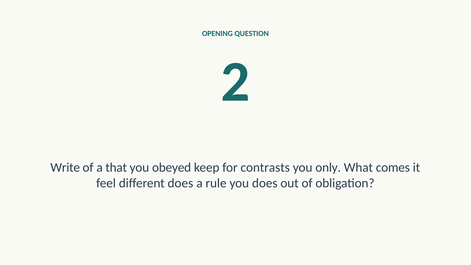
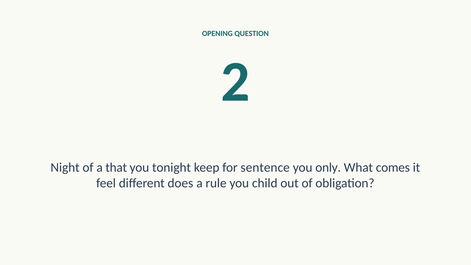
Write: Write -> Night (65, 167)
obeyed: obeyed -> tonight (172, 167)
contrasts: contrasts -> sentence (265, 167)
you does: does -> child (265, 183)
